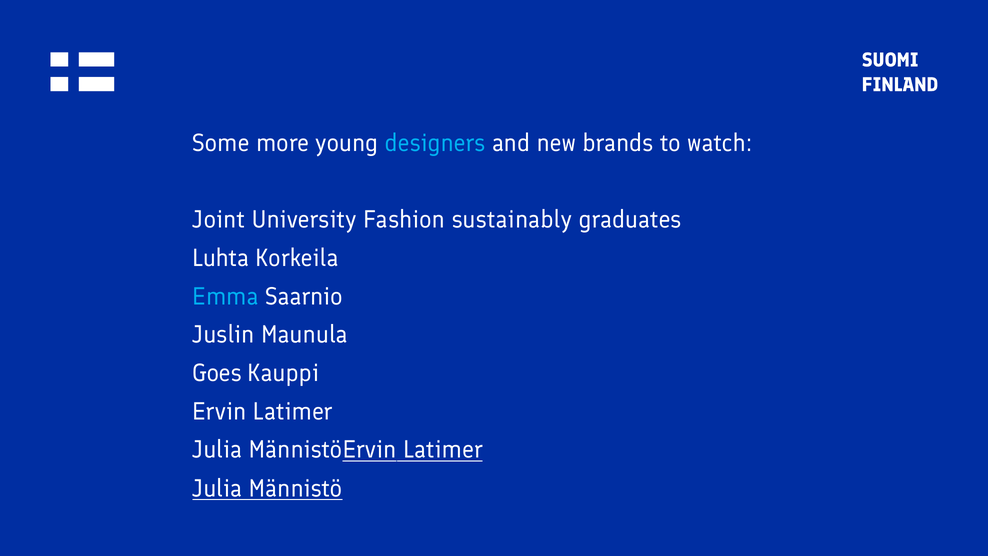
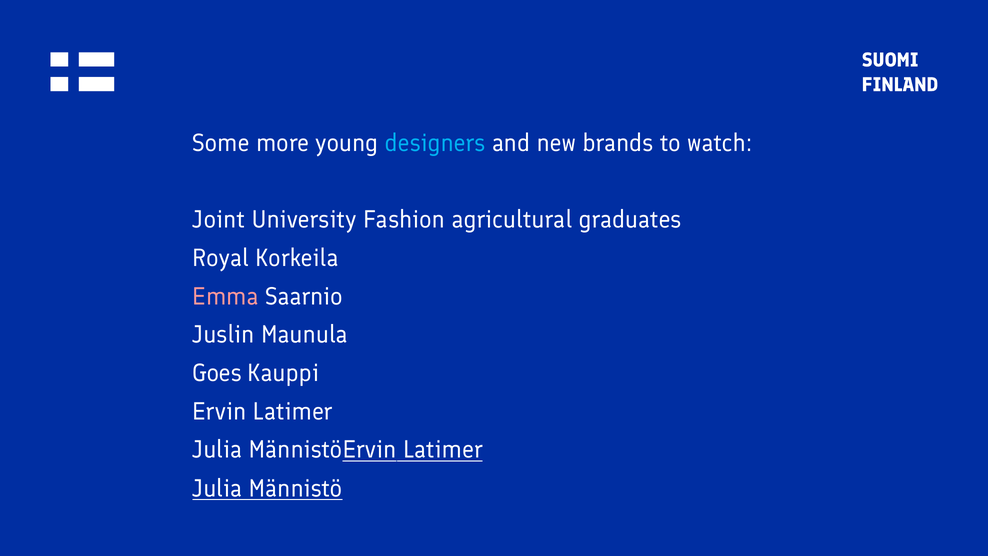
sustainably: sustainably -> agricultural (512, 220)
Luhta: Luhta -> Royal (221, 258)
Emma colour: light blue -> pink (226, 296)
